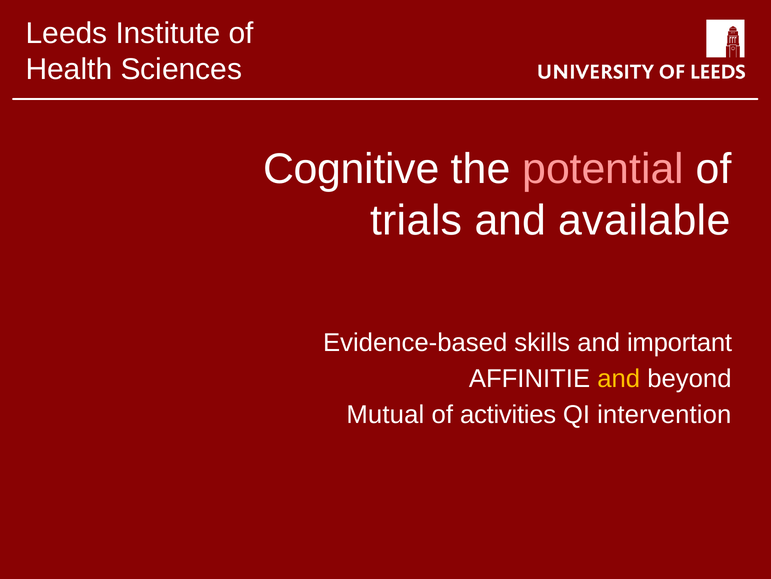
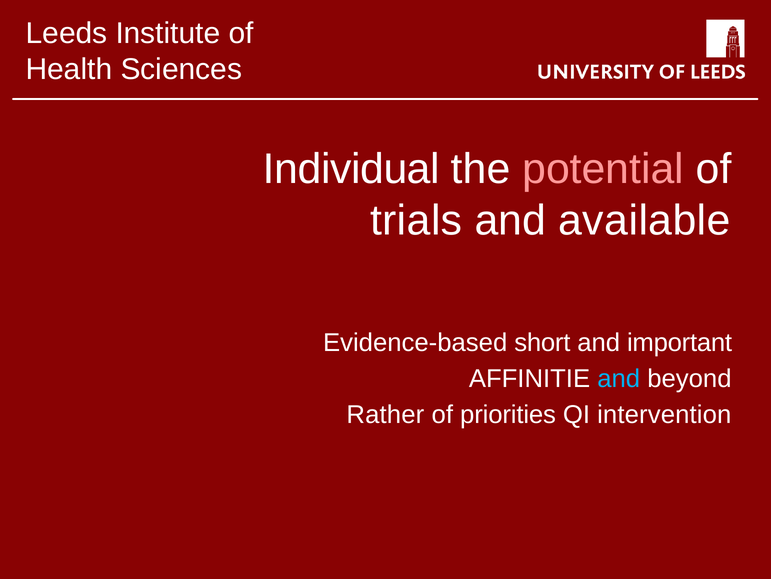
Cognitive: Cognitive -> Individual (351, 169)
skills: skills -> short (542, 342)
and colour: yellow -> light blue (619, 378)
Mutual: Mutual -> Rather (385, 414)
activities: activities -> priorities (508, 414)
